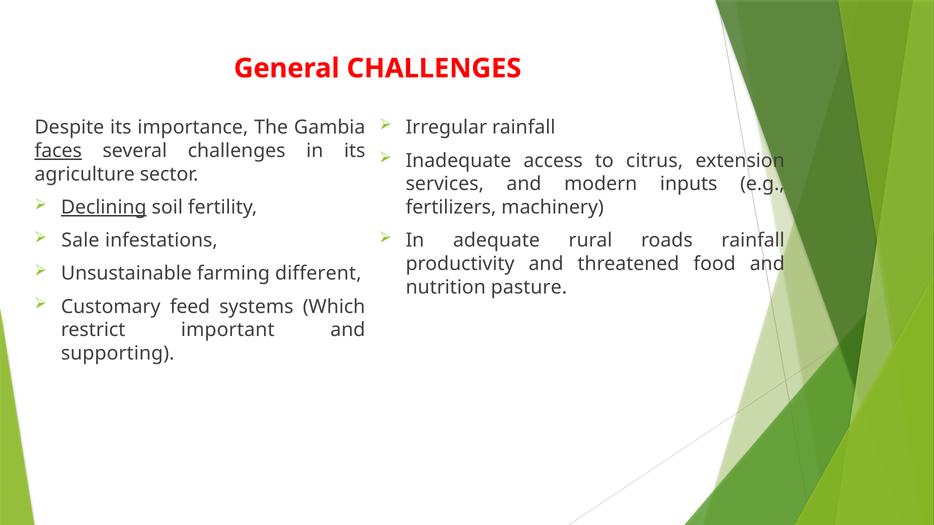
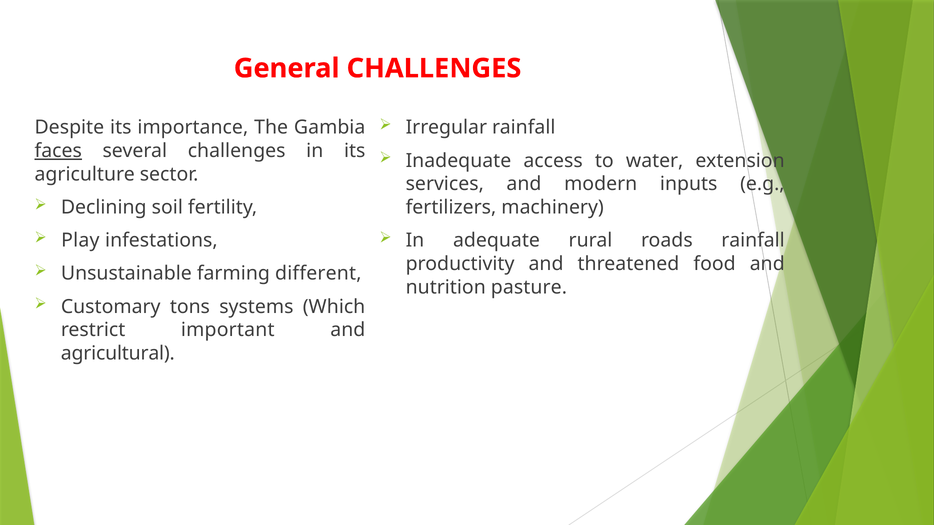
citrus: citrus -> water (655, 161)
Declining underline: present -> none (104, 208)
Sale: Sale -> Play (80, 241)
feed: feed -> tons (190, 307)
supporting: supporting -> agricultural (118, 354)
